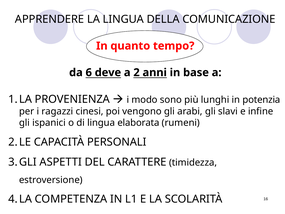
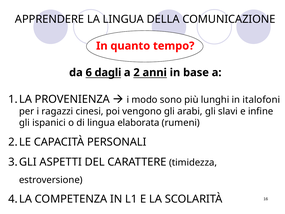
deve: deve -> dagli (108, 72)
potenzia: potenzia -> italofoni (261, 100)
